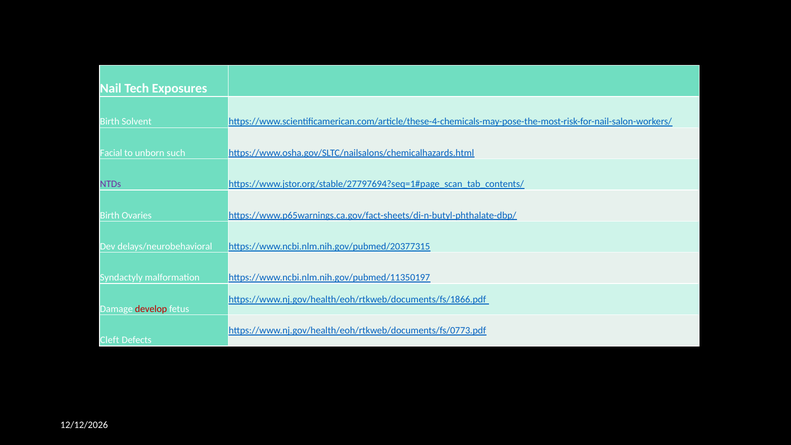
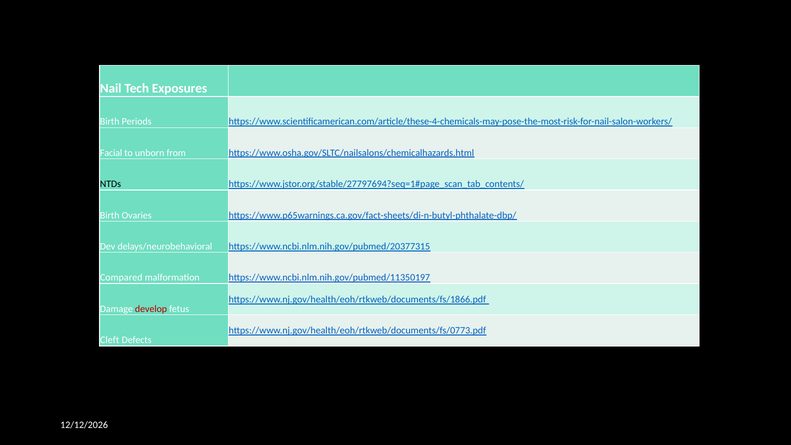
Solvent: Solvent -> Periods (137, 122)
such: such -> from (176, 153)
NTDs colour: purple -> black (110, 184)
Syndactyly: Syndactyly -> Compared (121, 278)
